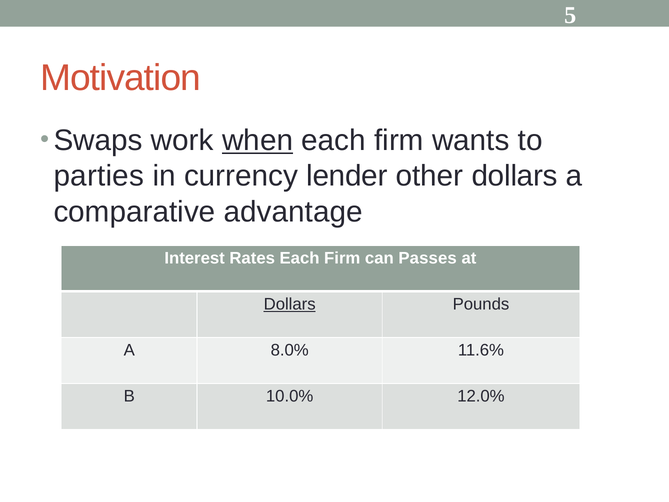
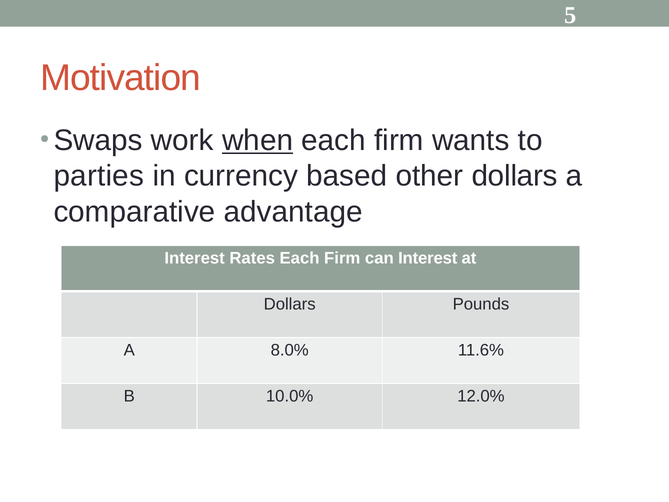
lender: lender -> based (347, 176)
can Passes: Passes -> Interest (428, 258)
Dollars underline: present -> none (290, 304)
